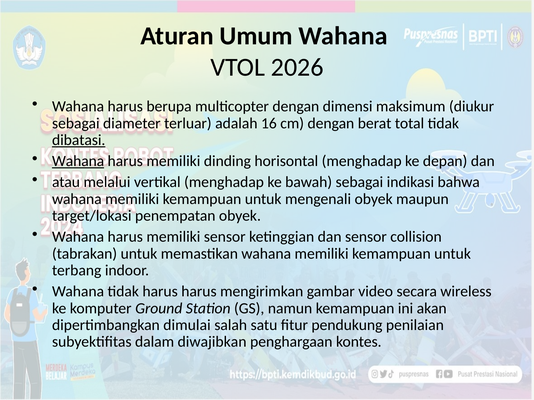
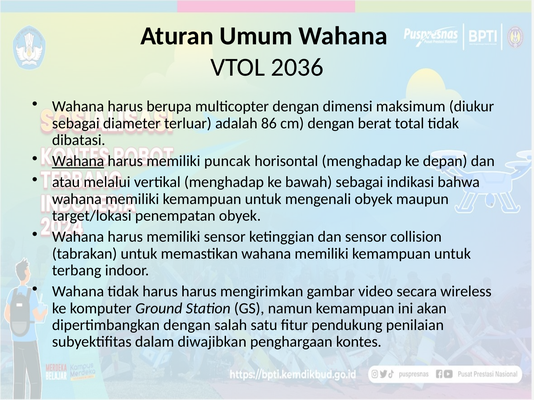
2026: 2026 -> 2036 (297, 67)
16: 16 -> 86 (269, 123)
dibatasi underline: present -> none (79, 140)
dinding: dinding -> puncak (227, 161)
dipertimbangkan dimulai: dimulai -> dengan (187, 325)
